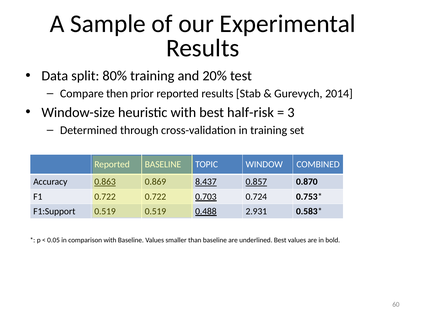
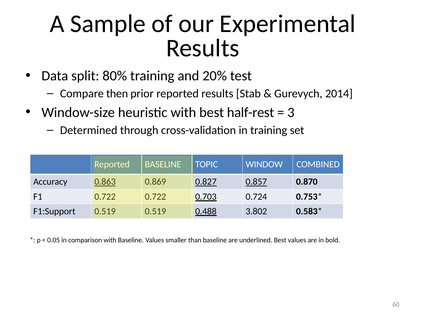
half-risk: half-risk -> half-rest (251, 112)
8.437: 8.437 -> 0.827 (206, 182)
2.931: 2.931 -> 3.802 (256, 211)
